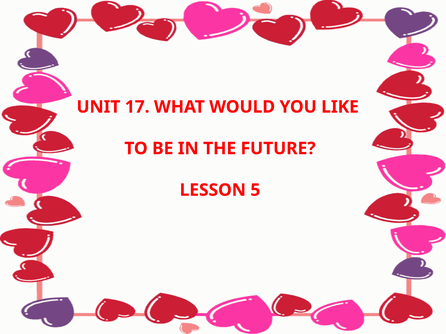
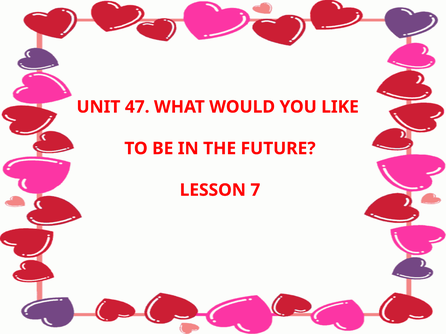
17: 17 -> 47 (137, 107)
5: 5 -> 7 (255, 190)
